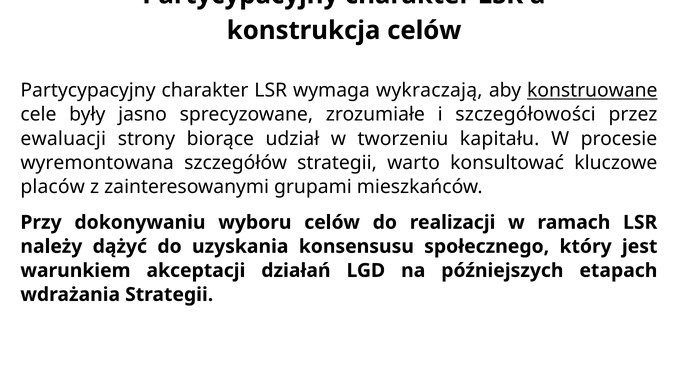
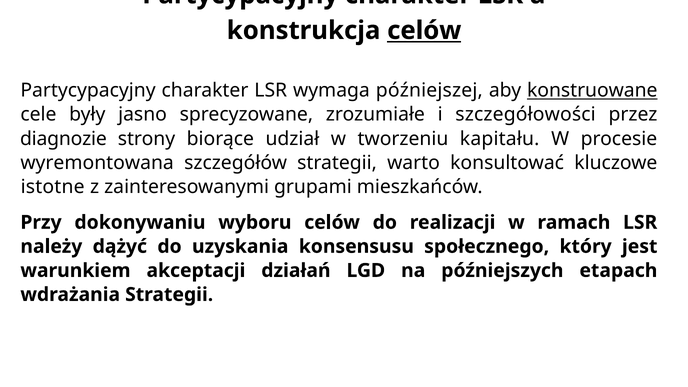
celów underline: none -> present (424, 30)
wykraczają: wykraczają -> późniejszej (429, 91)
ewaluacji: ewaluacji -> diagnozie (63, 139)
placów: placów -> istotne (53, 187)
